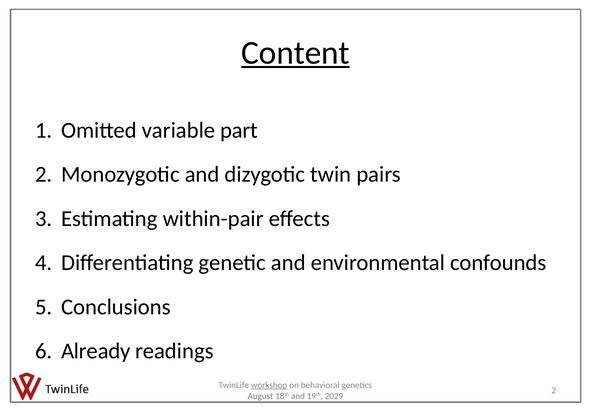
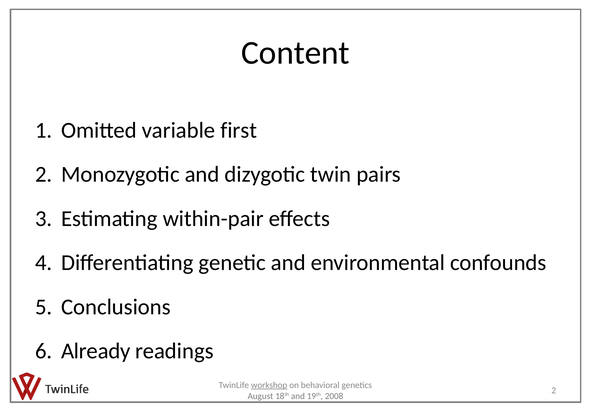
Content underline: present -> none (295, 53)
part: part -> first (239, 130)
2029: 2029 -> 2008 (334, 396)
